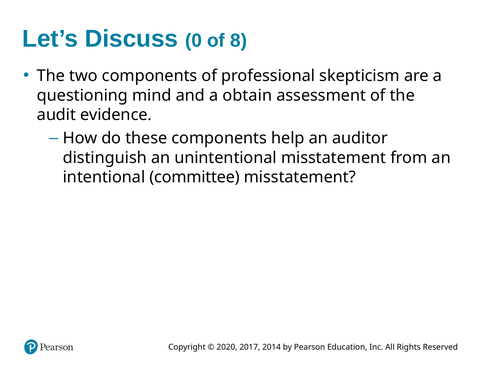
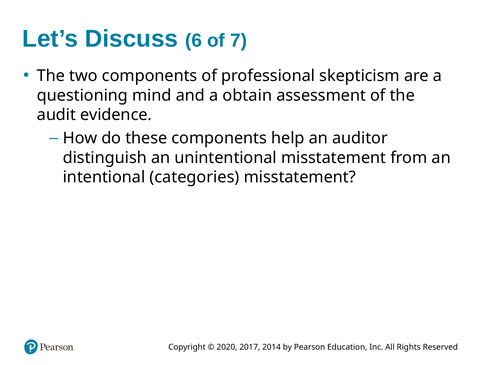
0: 0 -> 6 (193, 41)
8: 8 -> 7 (239, 41)
committee: committee -> categories (194, 177)
